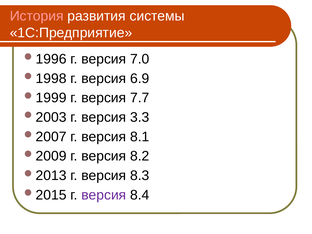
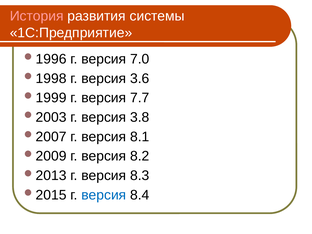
6.9: 6.9 -> 3.6 (140, 78)
3.3: 3.3 -> 3.8 (140, 117)
версия colour: purple -> blue (104, 195)
